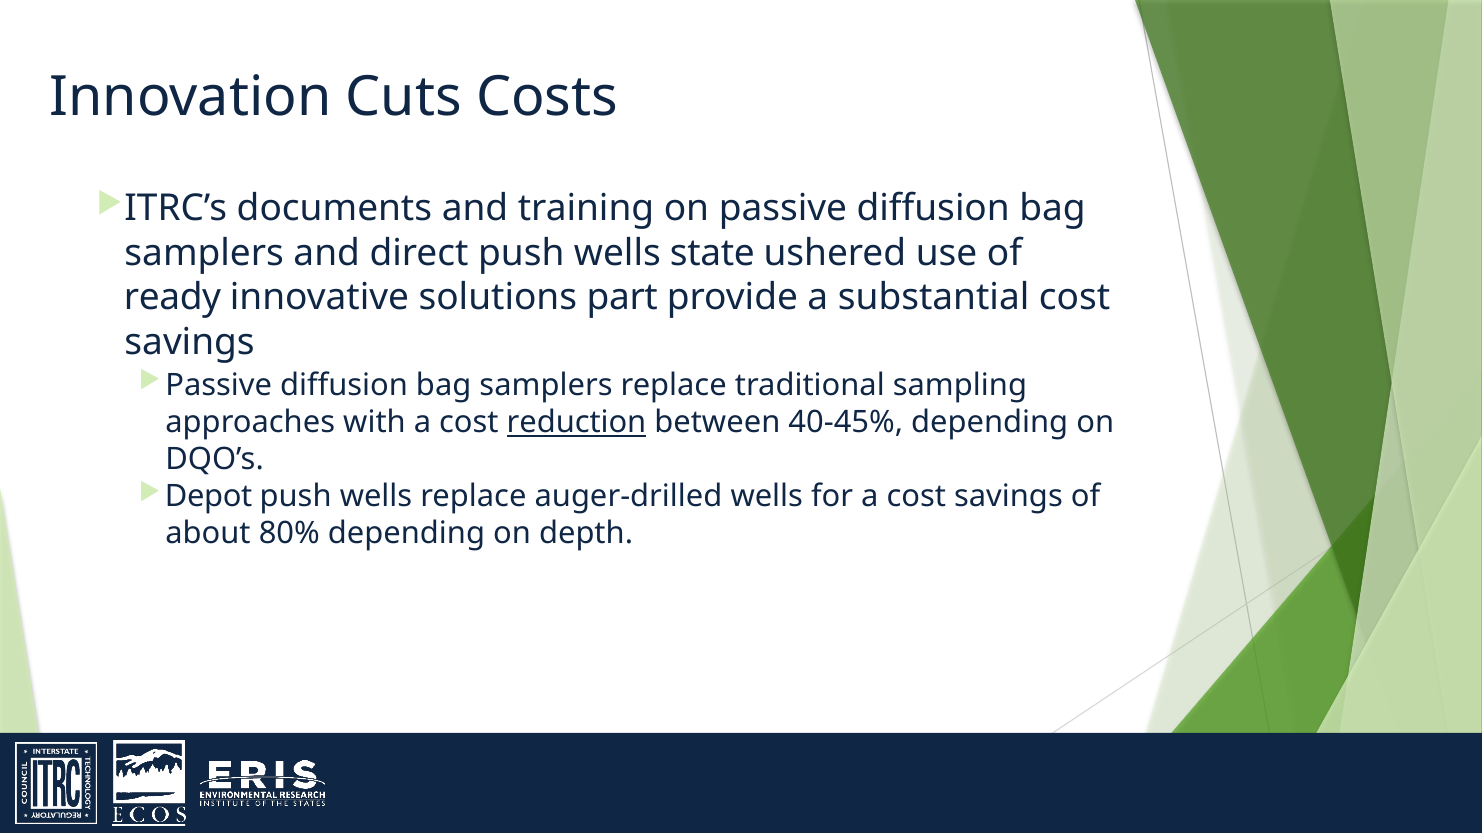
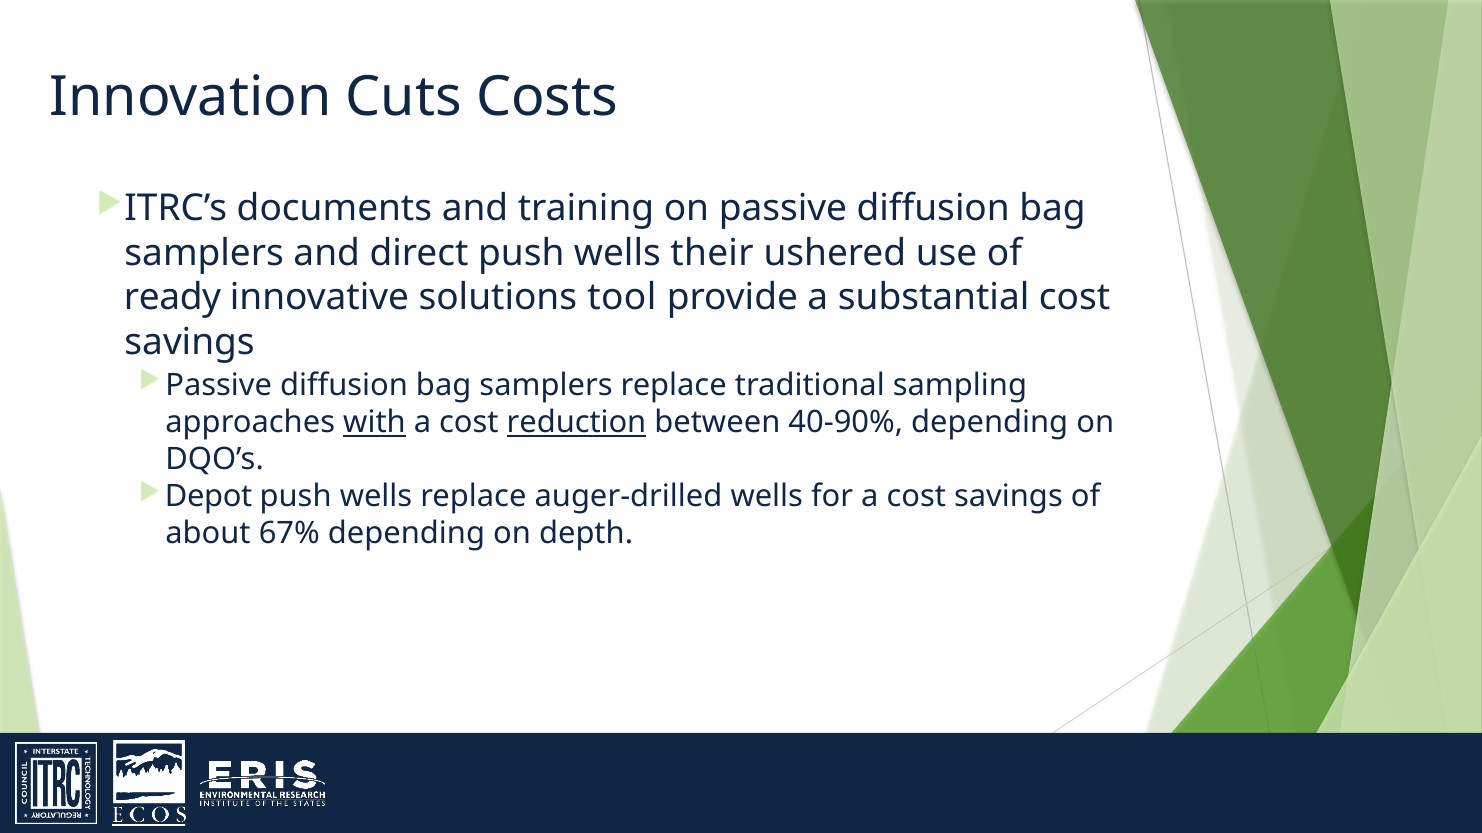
state: state -> their (712, 253)
part: part -> tool (622, 298)
with underline: none -> present (375, 423)
40-45%: 40-45% -> 40-90% (846, 423)
80%: 80% -> 67% (289, 534)
